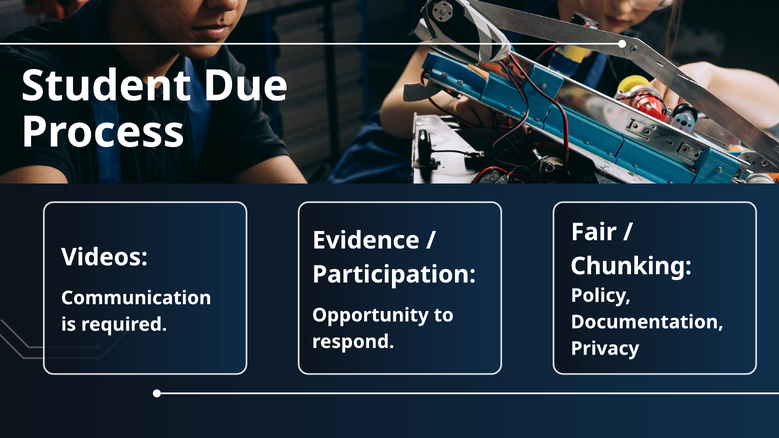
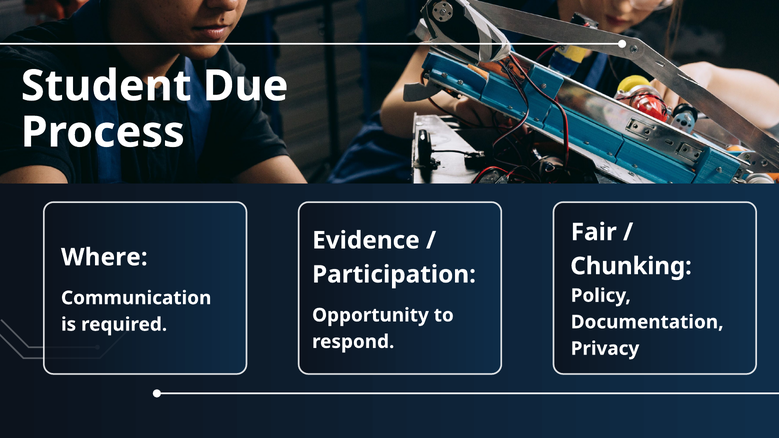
Videos: Videos -> Where (104, 257)
